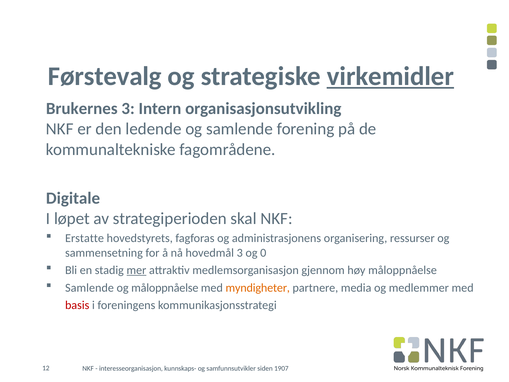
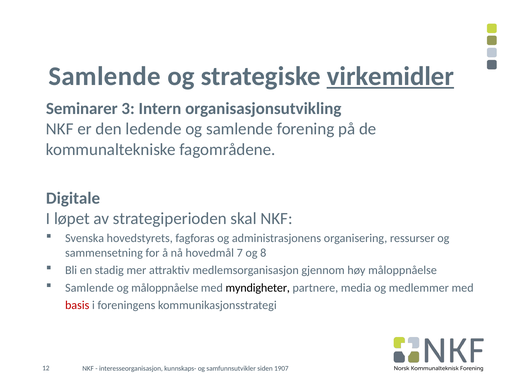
Førstevalg: Førstevalg -> Samlende (105, 76)
Brukernes: Brukernes -> Seminarer (82, 109)
Erstatte: Erstatte -> Svenska (85, 238)
hovedmål 3: 3 -> 7 (240, 253)
0: 0 -> 8 (263, 253)
mer underline: present -> none (136, 270)
myndigheter colour: orange -> black (258, 288)
